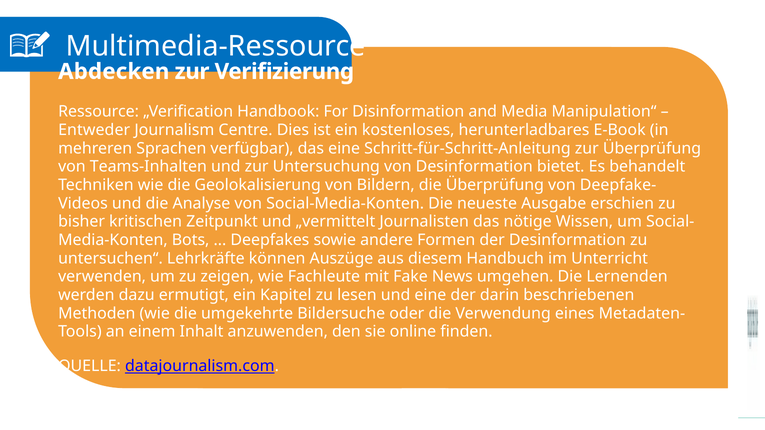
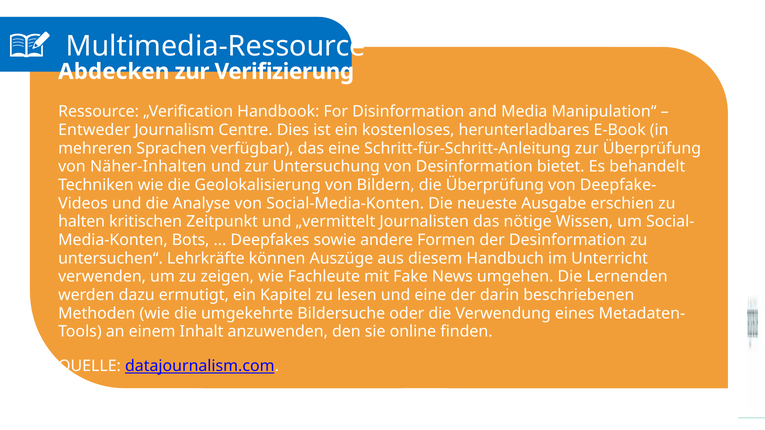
Teams-Inhalten: Teams-Inhalten -> Näher-Inhalten (148, 167)
bisher: bisher -> halten (82, 222)
